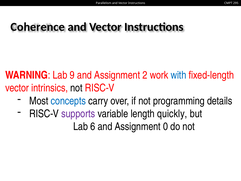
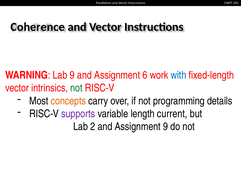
2: 2 -> 6 (145, 75)
not colour: black -> green (76, 88)
concepts colour: blue -> orange (68, 101)
quickly: quickly -> current (172, 114)
6: 6 -> 2 (93, 126)
Assignment 0: 0 -> 9 (166, 126)
